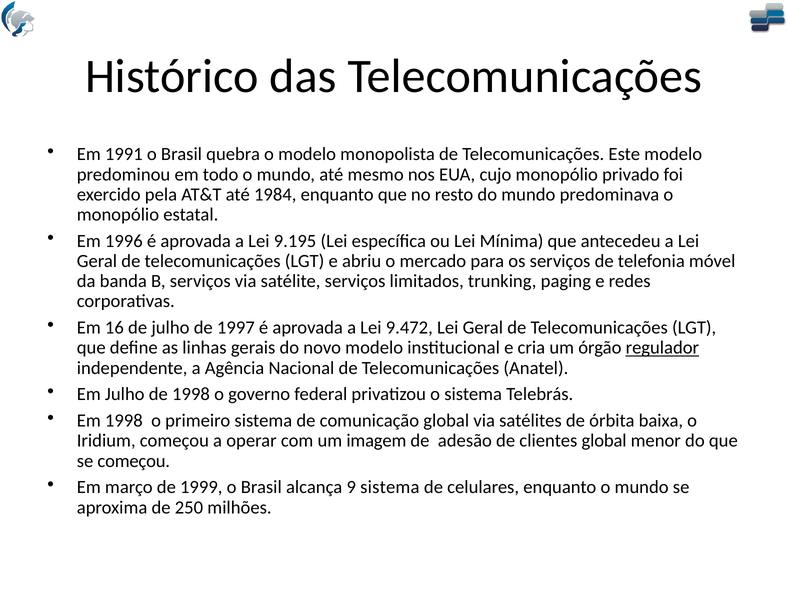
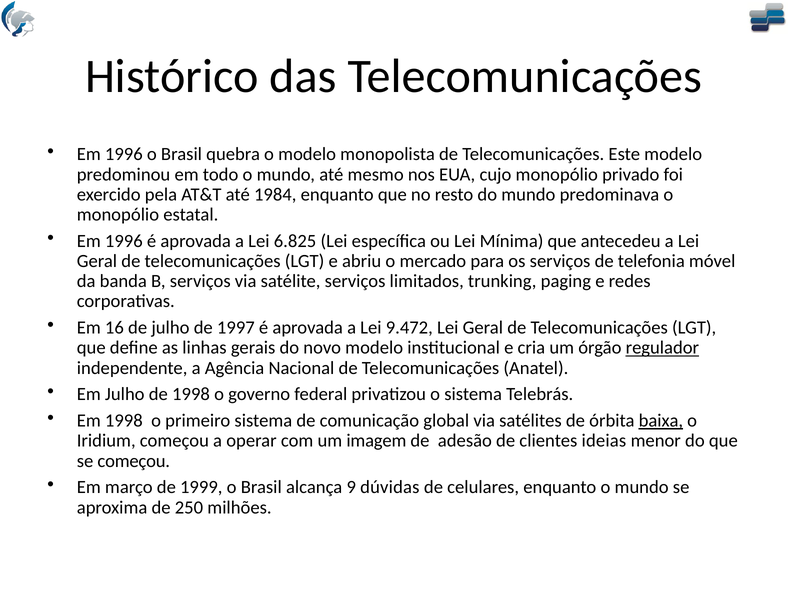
1991: 1991 -> 1996 (124, 154)
9.195: 9.195 -> 6.825 (295, 241)
baixa underline: none -> present (661, 421)
clientes global: global -> ideias (604, 441)
9 sistema: sistema -> dúvidas (390, 487)
